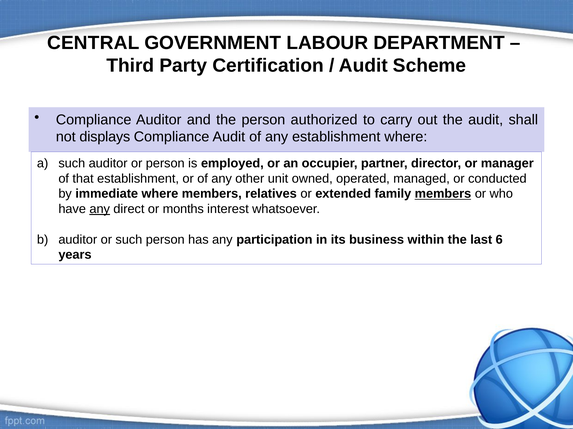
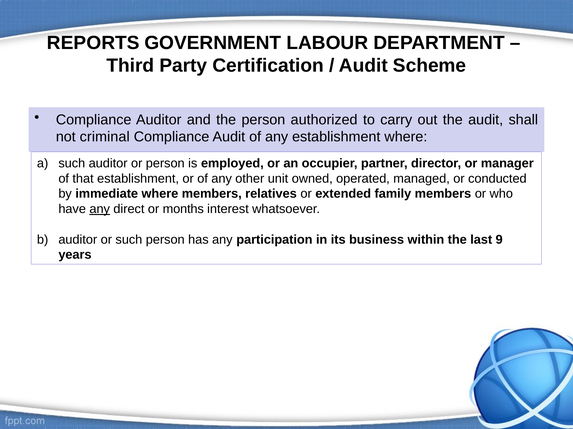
CENTRAL: CENTRAL -> REPORTS (93, 43)
displays: displays -> criminal (105, 137)
members underline: present -> none (443, 194)
6: 6 -> 9 (499, 240)
